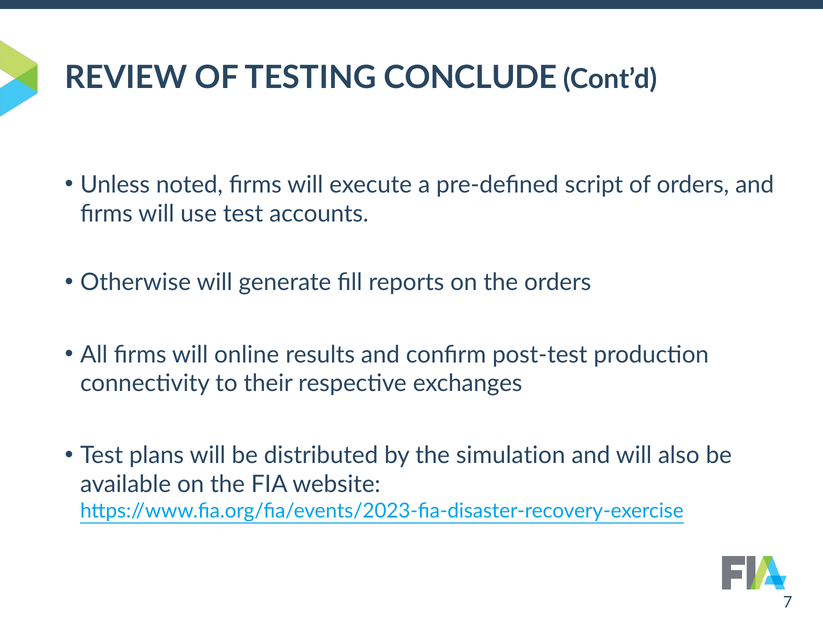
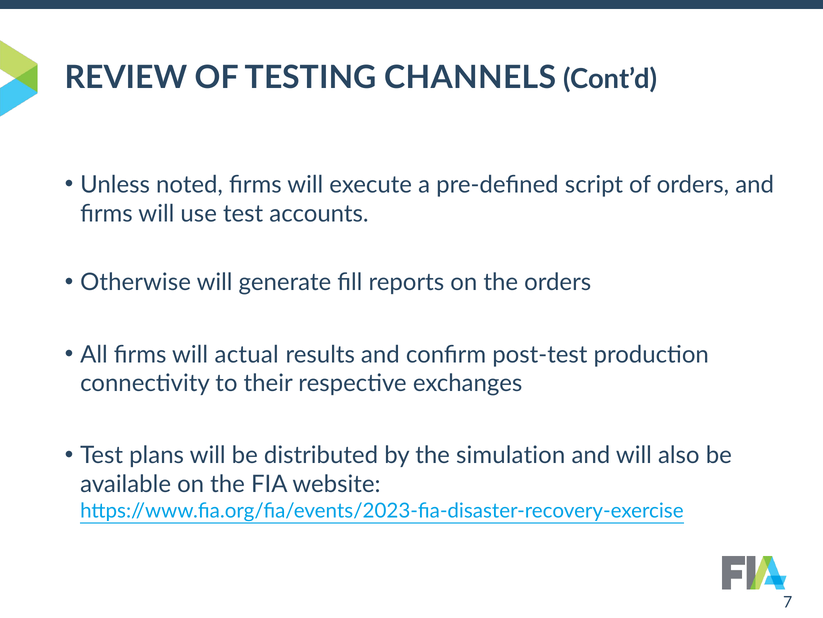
CONCLUDE: CONCLUDE -> CHANNELS (470, 78)
online: online -> actual (247, 354)
